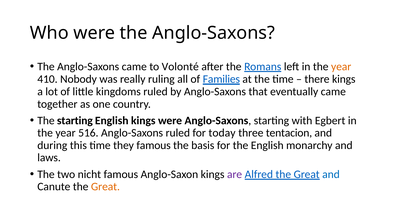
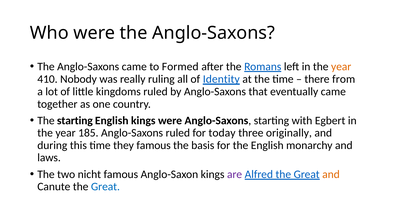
Volonté: Volonté -> Formed (180, 67)
Families: Families -> Identity (221, 79)
there kings: kings -> from (344, 79)
516: 516 -> 185 (88, 133)
tentacion: tentacion -> originally (289, 133)
and colour: blue -> orange (331, 174)
Great colour: orange -> blue (105, 187)
